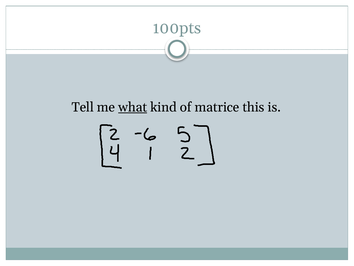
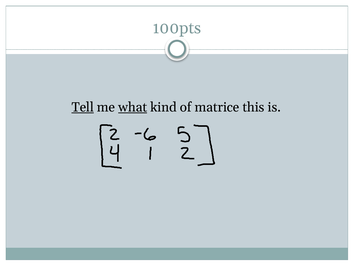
Tell underline: none -> present (83, 107)
